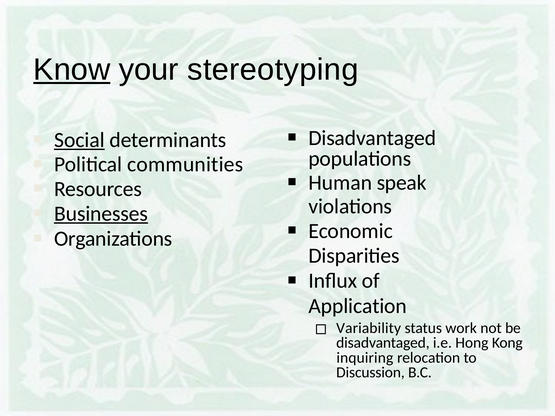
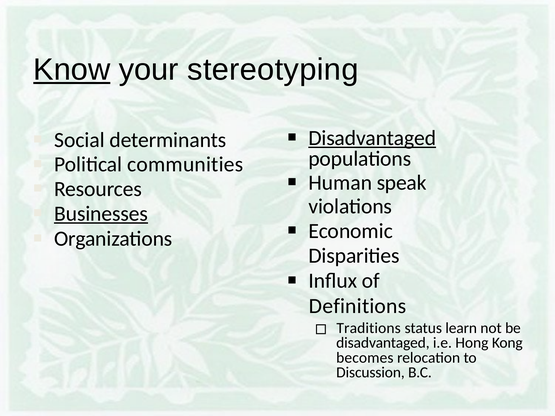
Disadvantaged underline: none -> present (372, 138)
Social underline: present -> none (79, 140)
Application: Application -> Definitions (358, 306)
Variability: Variability -> Traditions (369, 328)
work: work -> learn (461, 328)
inquiring: inquiring -> becomes (365, 358)
